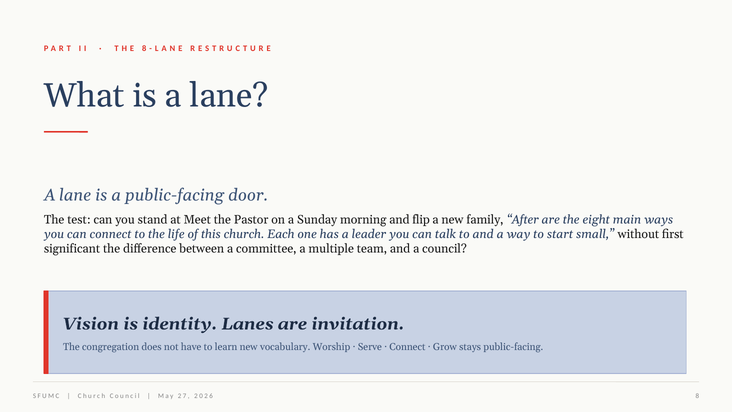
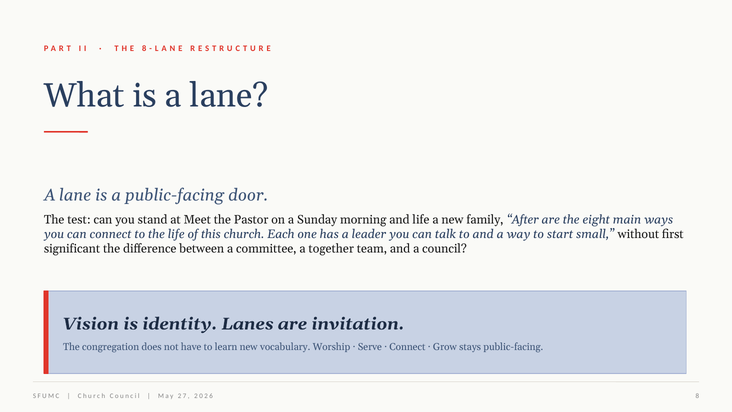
and flip: flip -> life (421, 220)
multiple: multiple -> together (331, 249)
